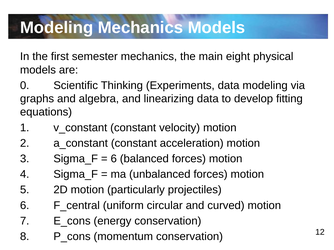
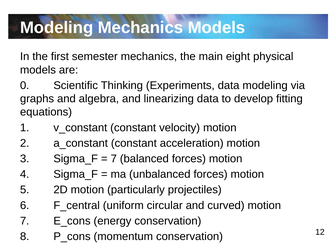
6: 6 -> 7 (114, 159)
